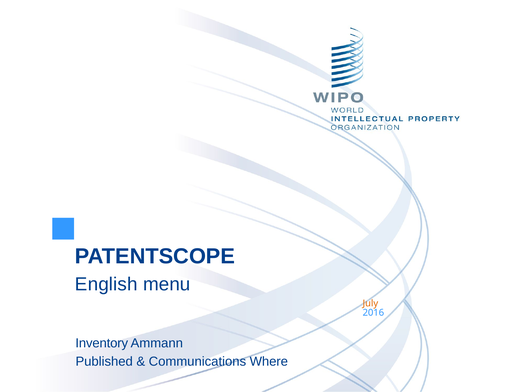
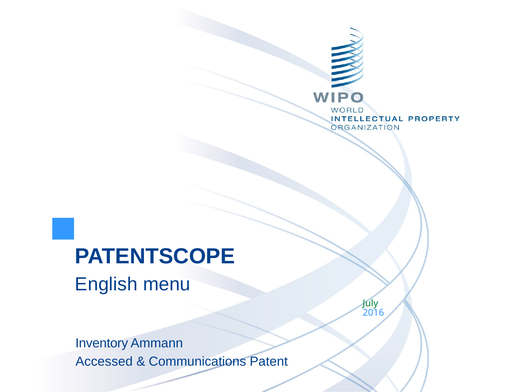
July colour: orange -> green (370, 304)
Published: Published -> Accessed (104, 362)
Where: Where -> Patent (269, 362)
